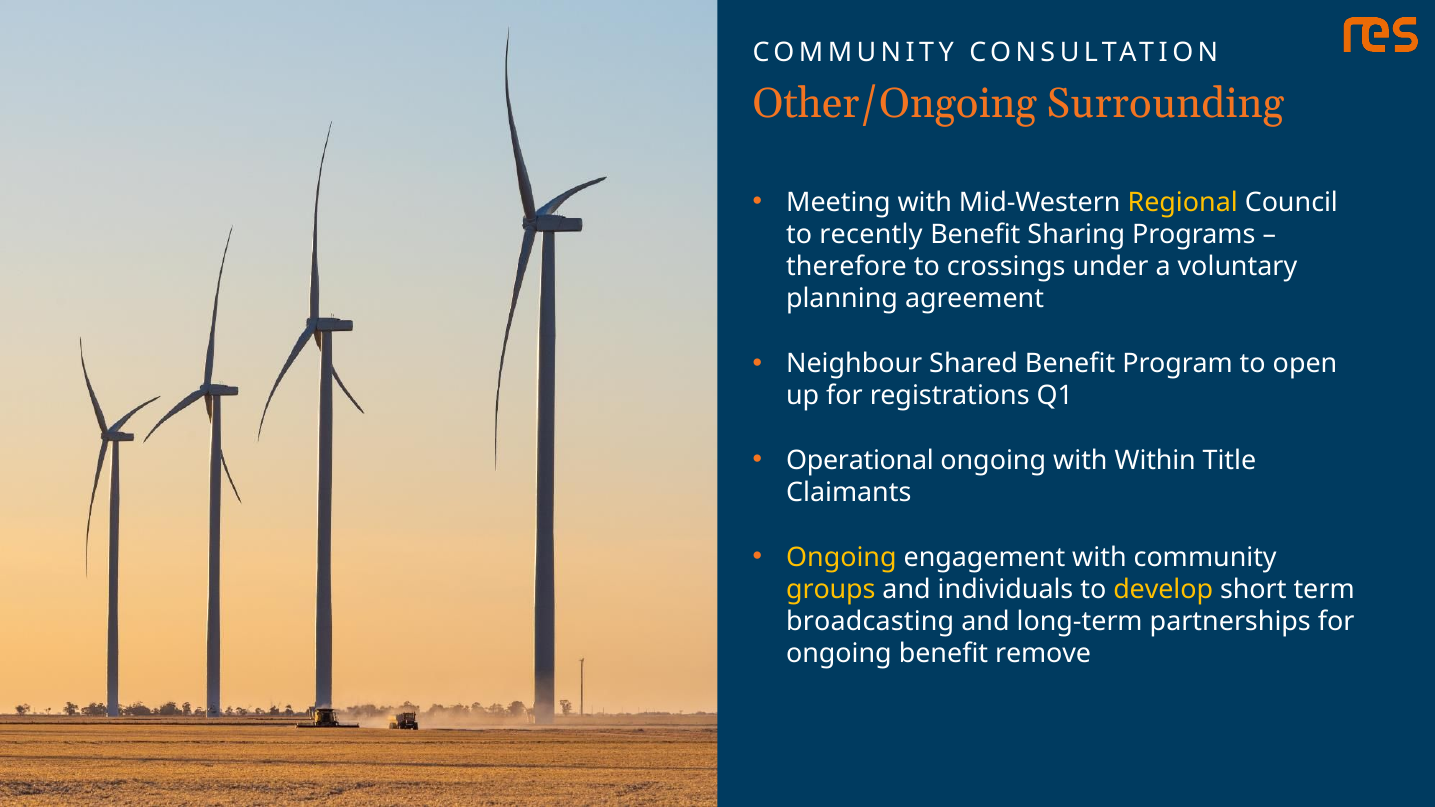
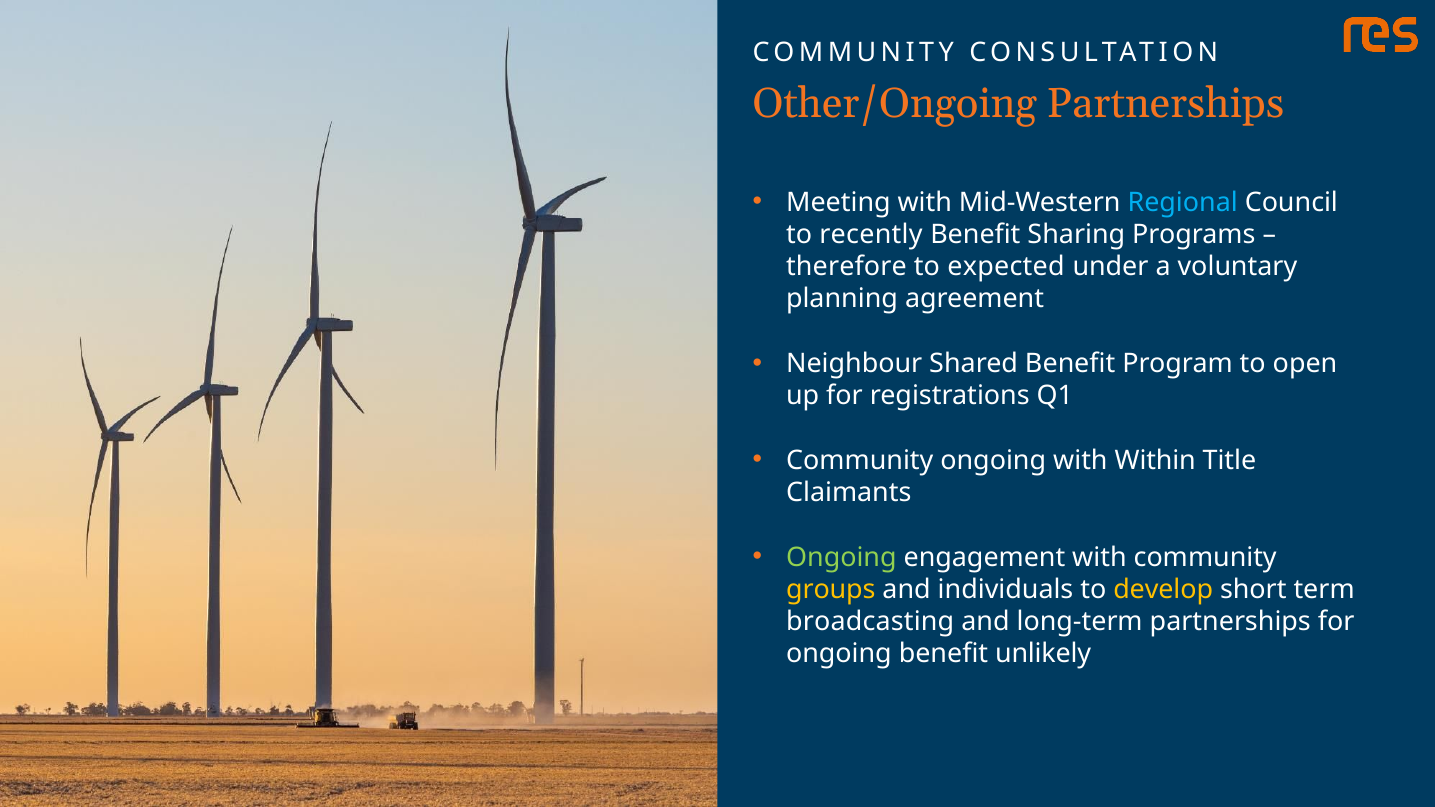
Other/Ongoing Surrounding: Surrounding -> Partnerships (1165, 103)
Regional colour: yellow -> light blue (1183, 202)
crossings: crossings -> expected (1006, 267)
Operational: Operational -> Community (860, 461)
Ongoing colour: yellow -> light green (841, 557)
remove: remove -> unlikely (1043, 654)
